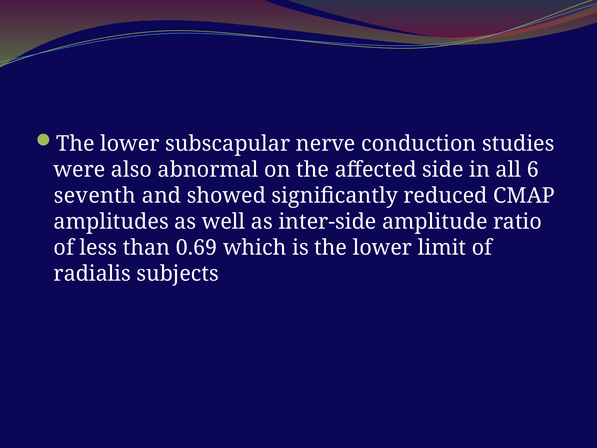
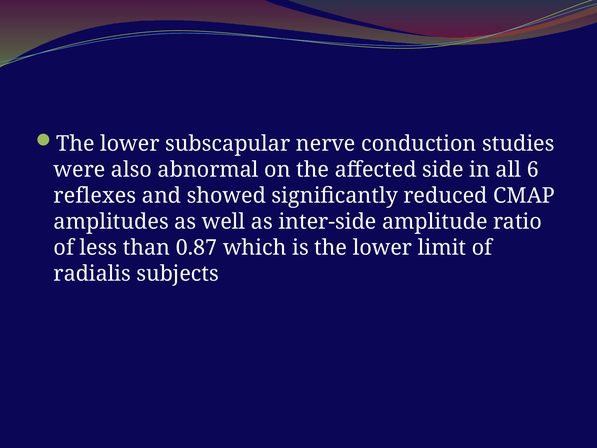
seventh: seventh -> reflexes (95, 196)
0.69: 0.69 -> 0.87 (197, 247)
